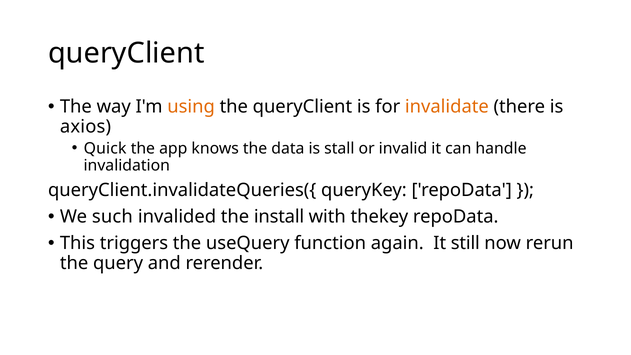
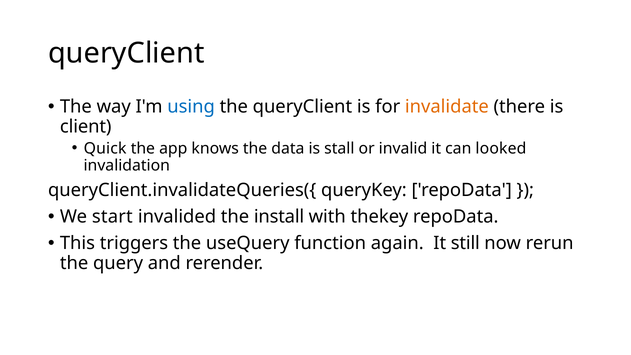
using colour: orange -> blue (191, 107)
axios: axios -> client (86, 127)
handle: handle -> looked (501, 148)
such: such -> start (112, 217)
